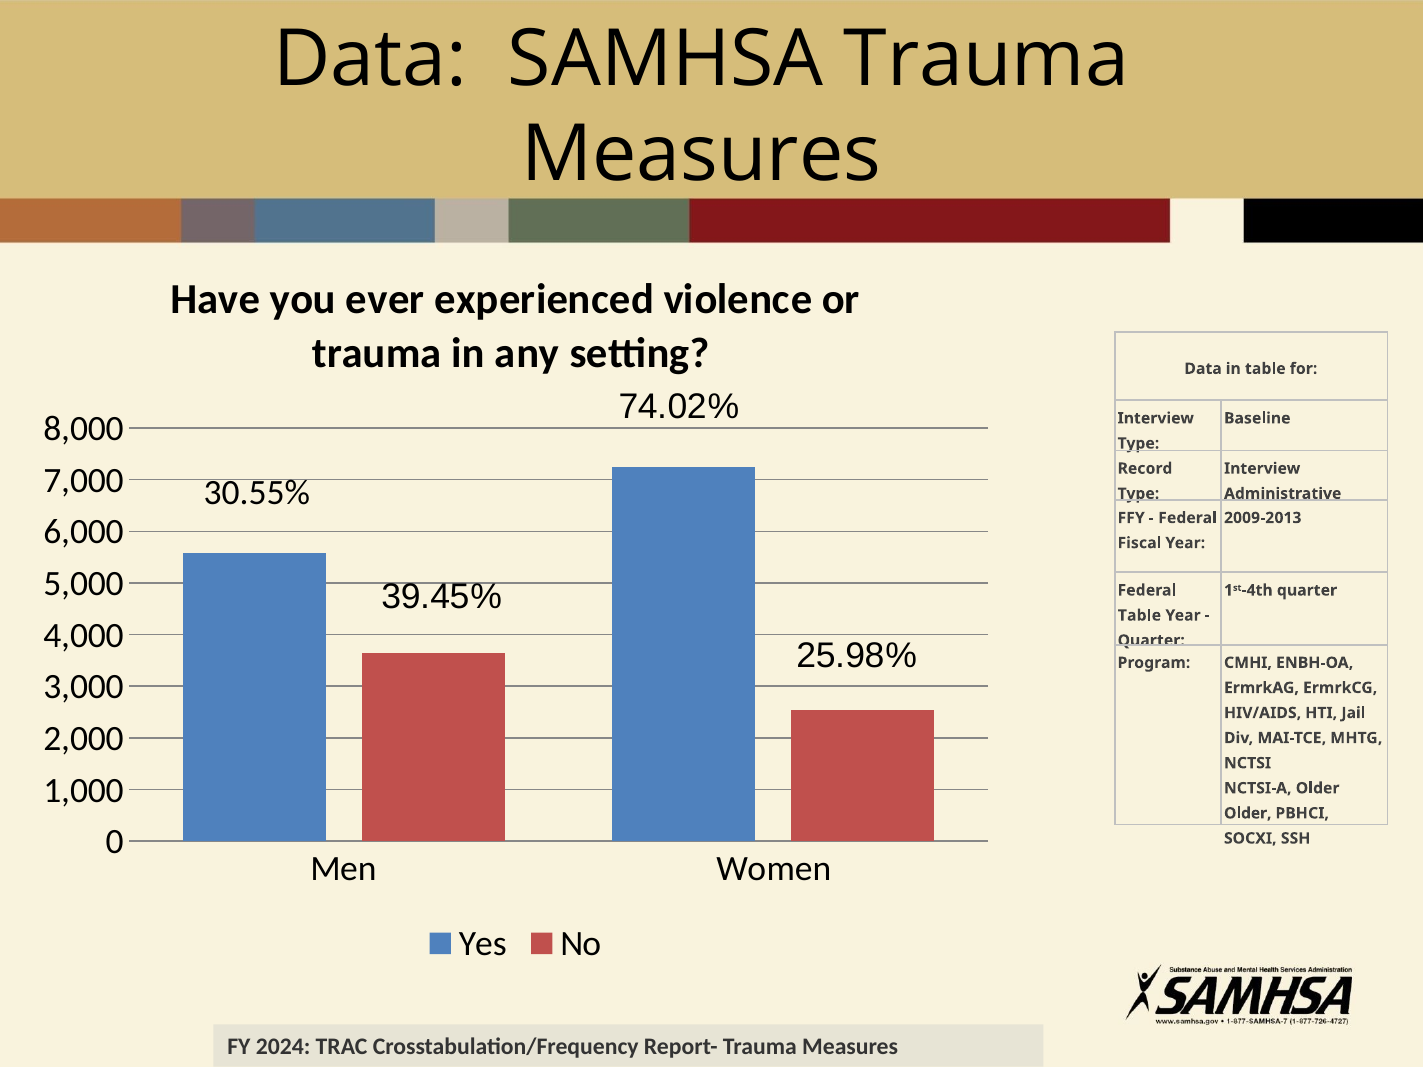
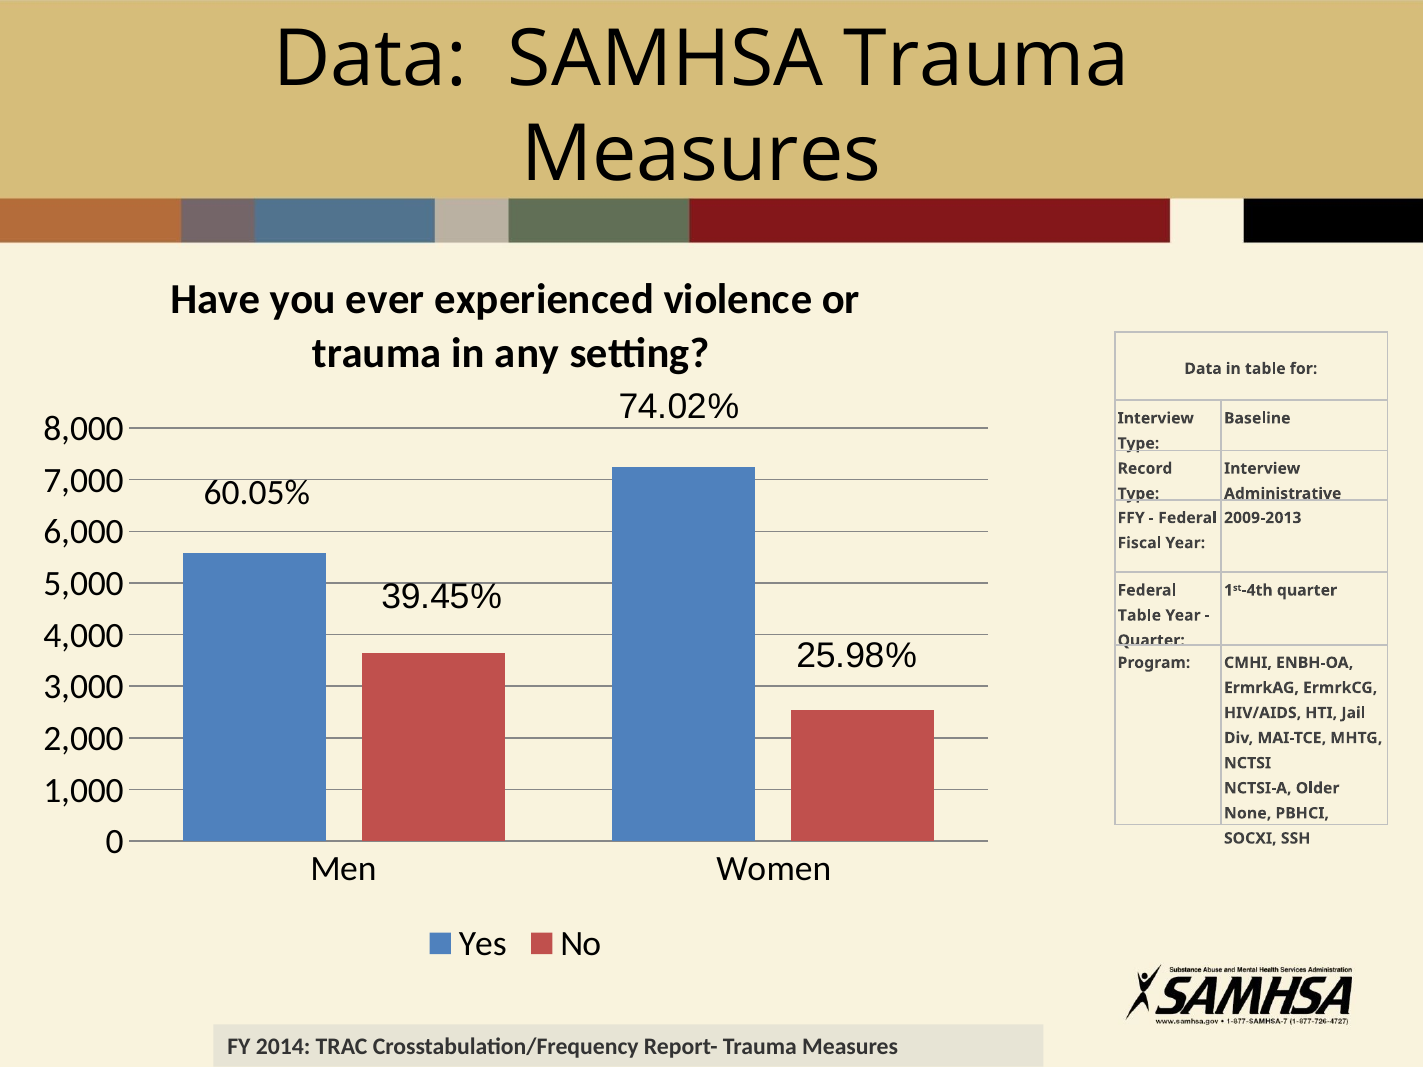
30.55%: 30.55% -> 60.05% (257, 493)
Older: Older -> None (1248, 813)
2024: 2024 -> 2014 (283, 1047)
